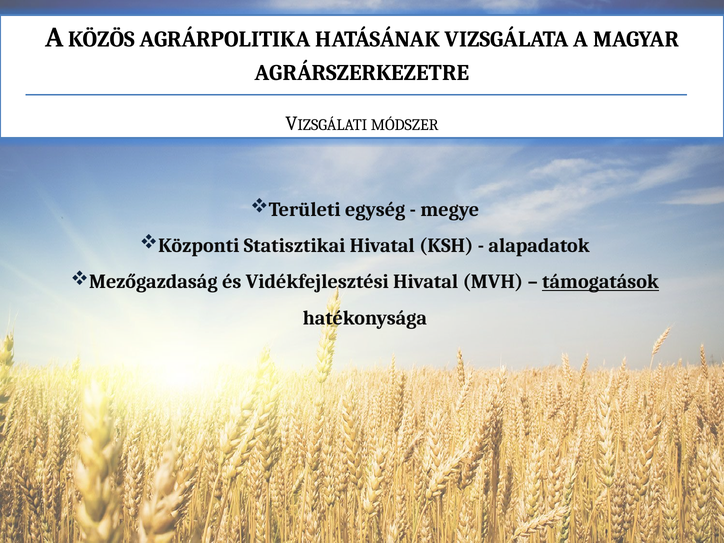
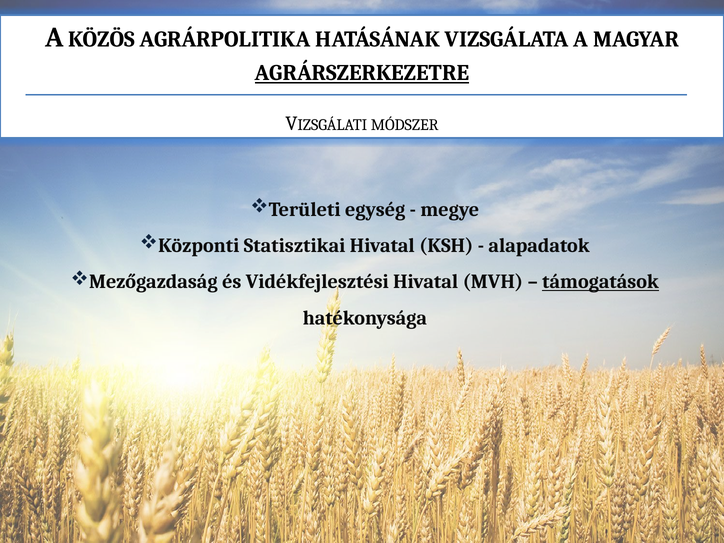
AGRÁRSZERKEZETRE underline: none -> present (362, 73)
